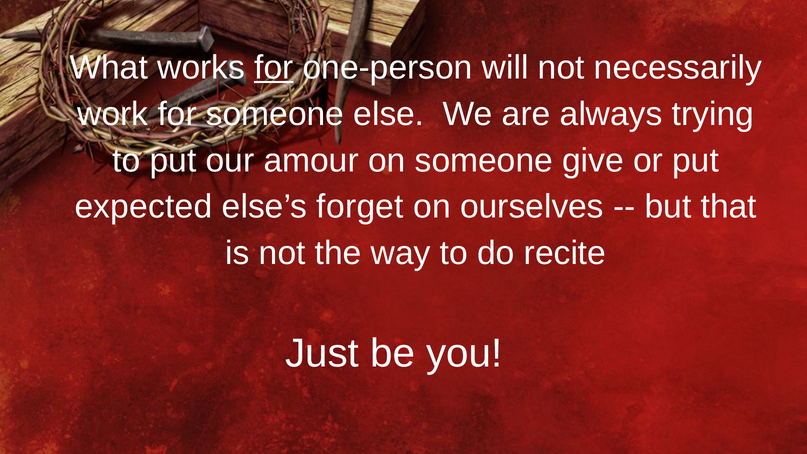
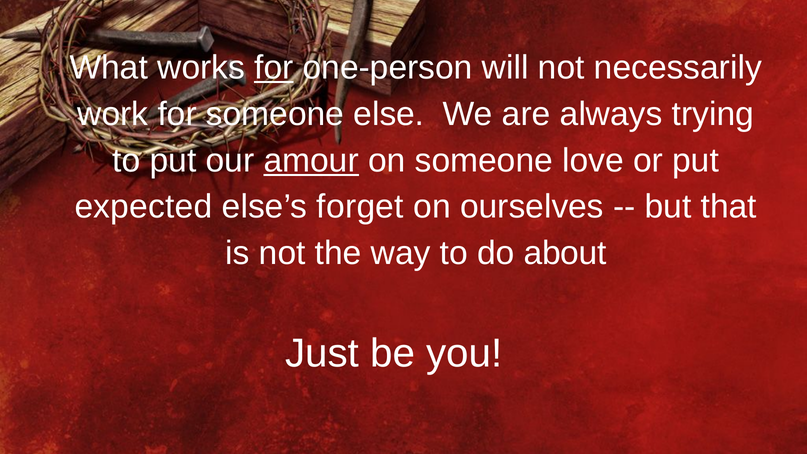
amour underline: none -> present (311, 160)
give: give -> love (593, 160)
recite: recite -> about (565, 253)
